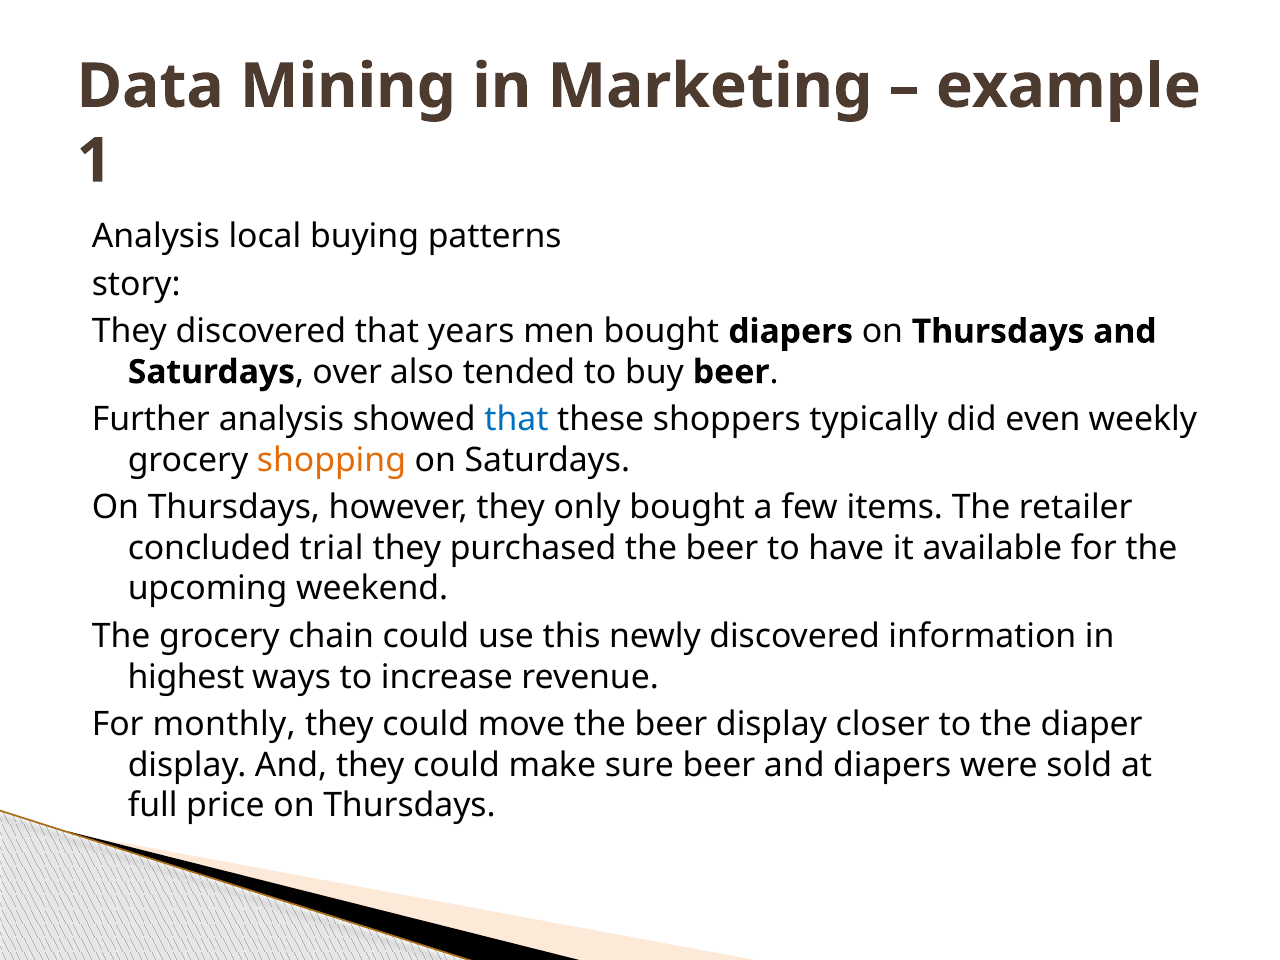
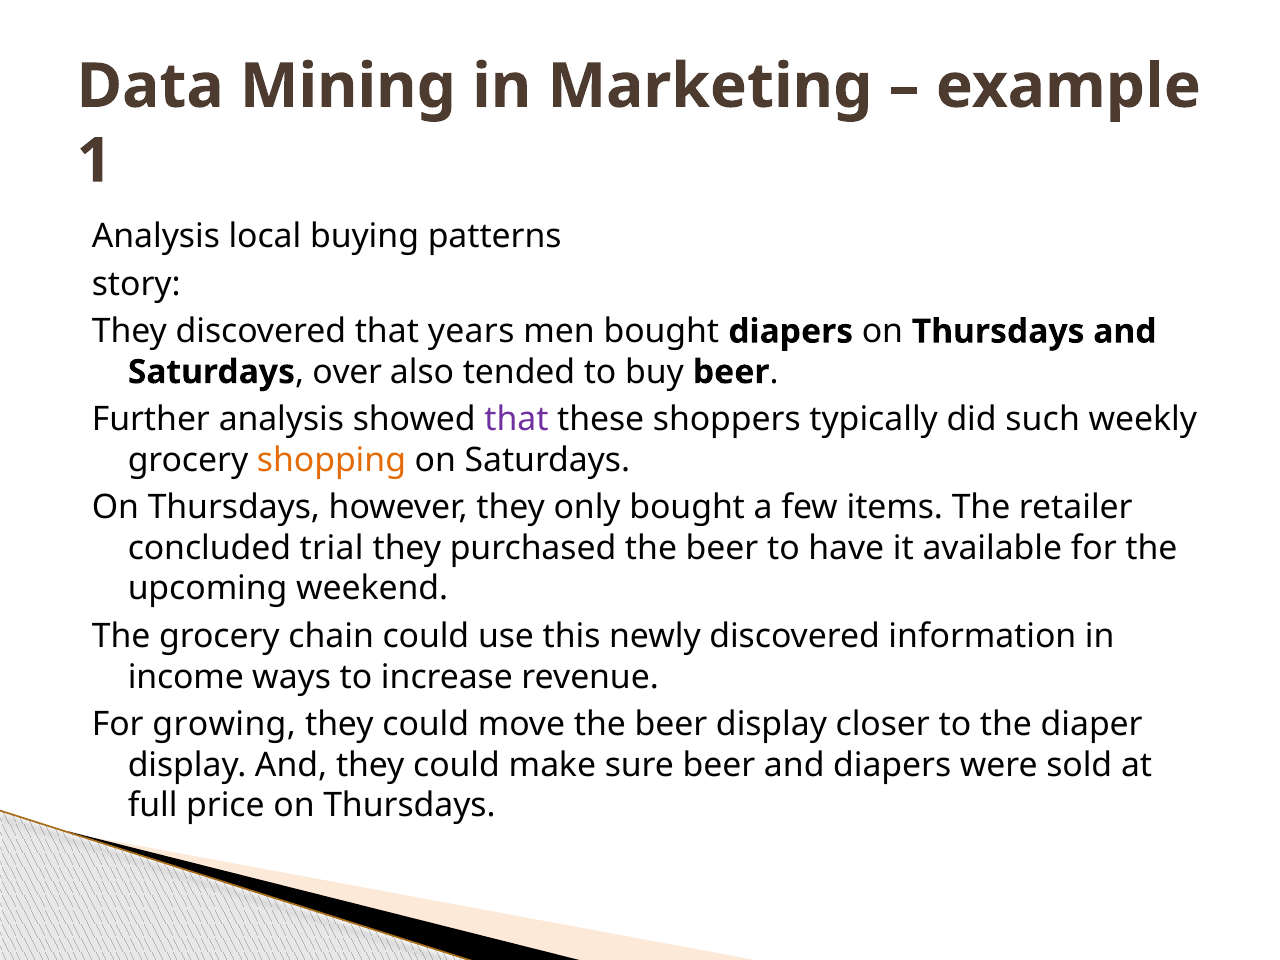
that colour: blue -> purple (516, 420)
even: even -> such (1043, 420)
highest: highest -> income (186, 677)
monthly: monthly -> growing (224, 725)
